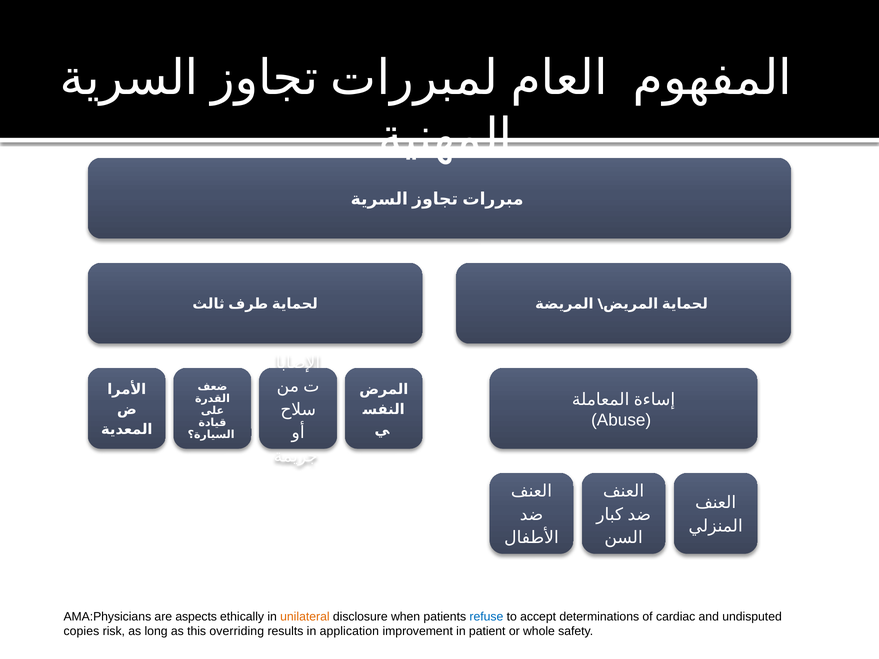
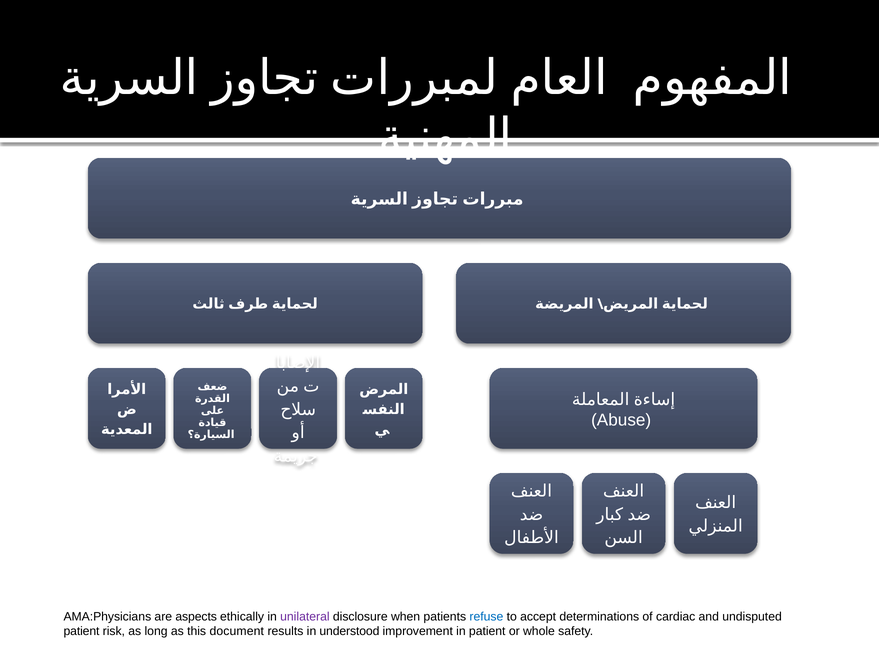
unilateral colour: orange -> purple (305, 617)
copies: copies -> patient (81, 631)
overriding: overriding -> document (237, 631)
application: application -> understood (349, 631)
